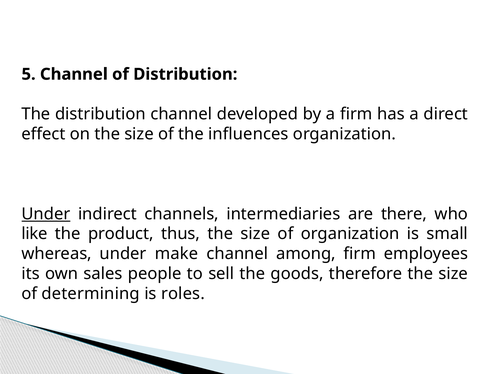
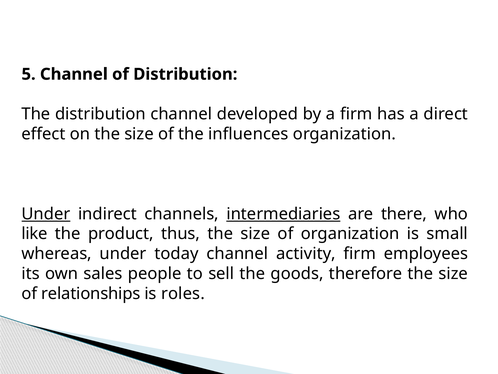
intermediaries underline: none -> present (283, 214)
make: make -> today (177, 253)
among: among -> activity (306, 253)
determining: determining -> relationships (91, 293)
